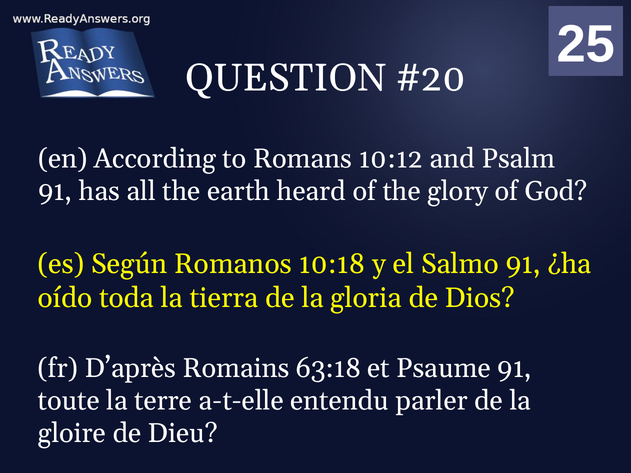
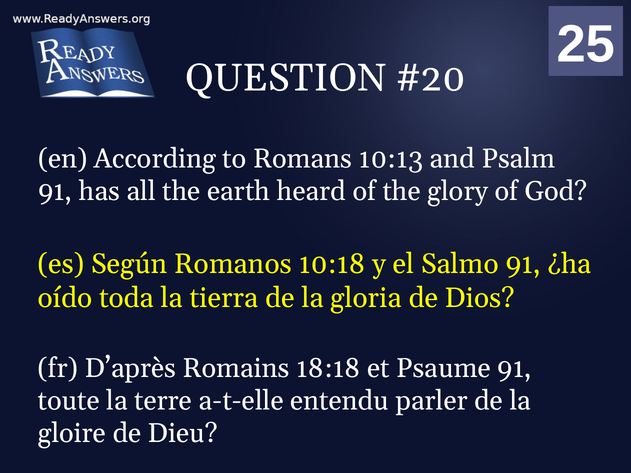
10:12: 10:12 -> 10:13 (391, 159)
63:18: 63:18 -> 18:18 (328, 368)
